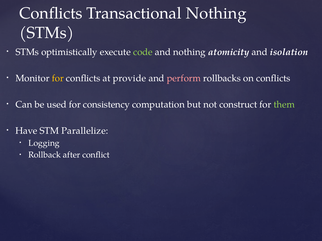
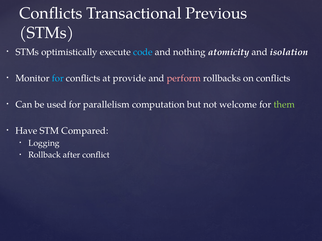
Transactional Nothing: Nothing -> Previous (216, 13)
code colour: light green -> light blue (143, 52)
for colour: yellow -> light blue (58, 78)
consistency: consistency -> parallelism (106, 105)
construct: construct -> welcome (238, 105)
Parallelize: Parallelize -> Compared (85, 131)
